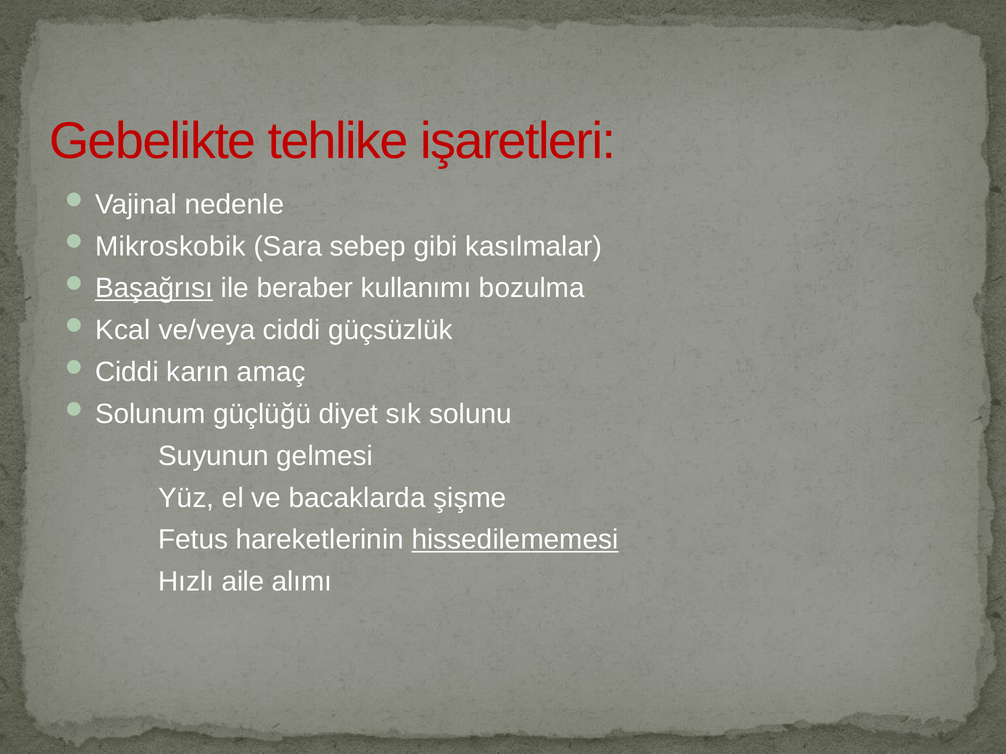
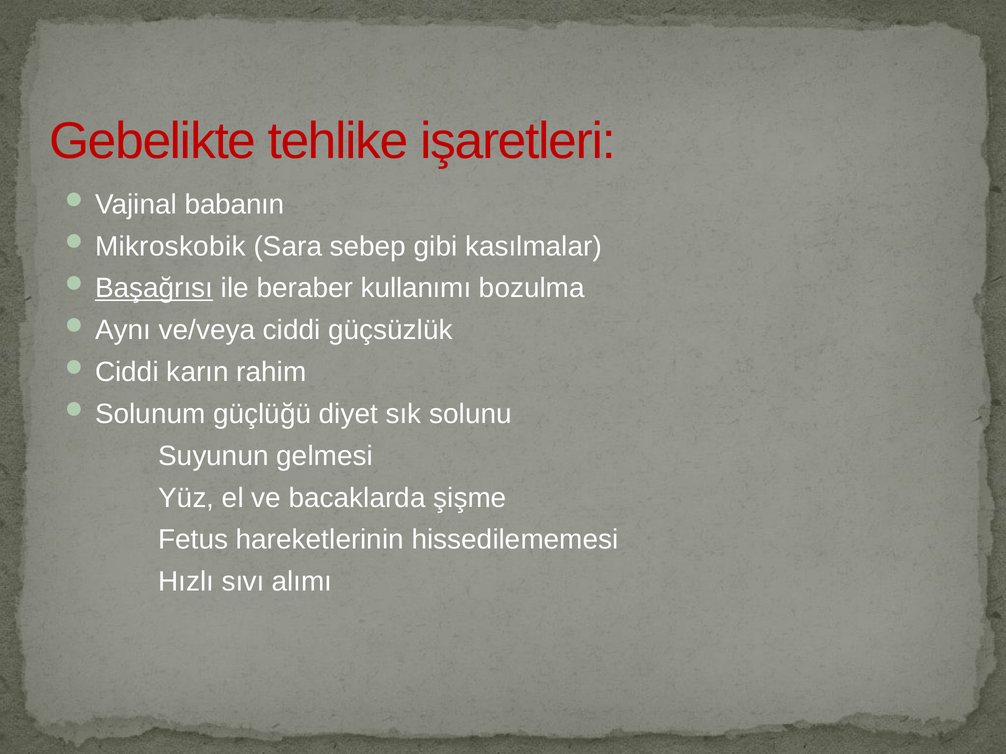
nedenle: nedenle -> babanın (235, 205)
Kcal: Kcal -> Aynı (123, 330)
amaç: amaç -> rahim (271, 372)
hissedilememesi underline: present -> none (515, 540)
aile: aile -> sıvı (243, 582)
